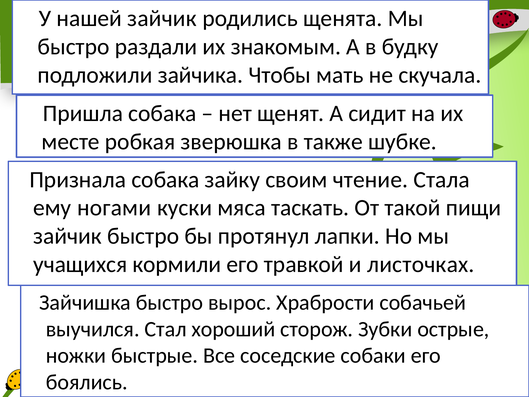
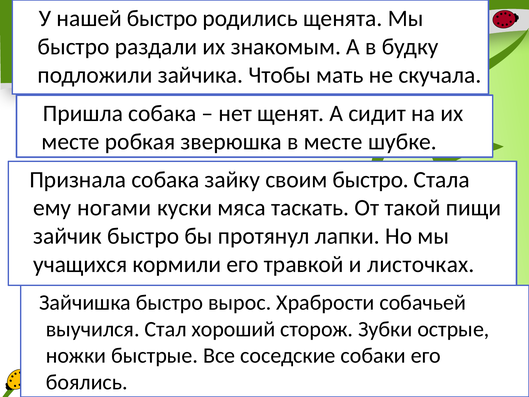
нашей зайчик: зайчик -> быстро (162, 18)
в также: также -> месте (333, 142)
своим чтение: чтение -> быстро (371, 180)
